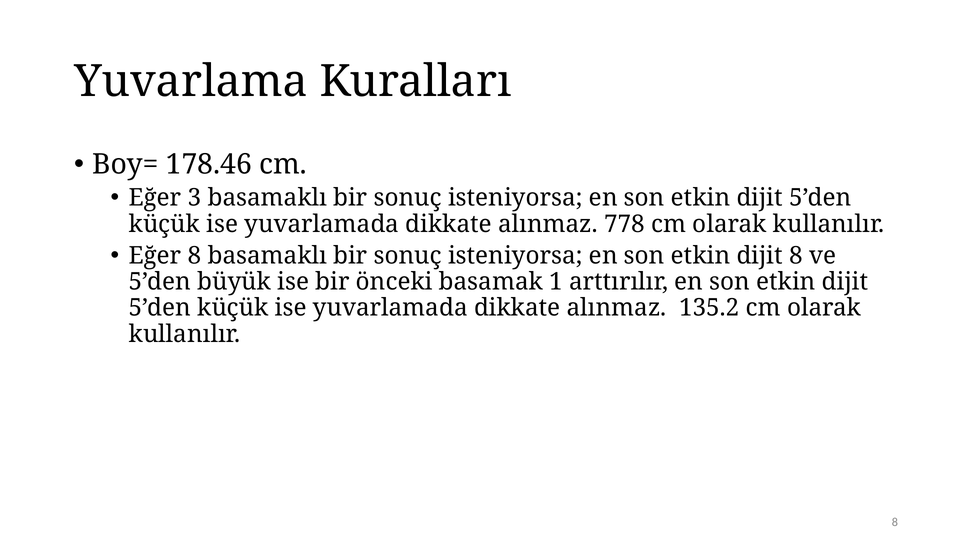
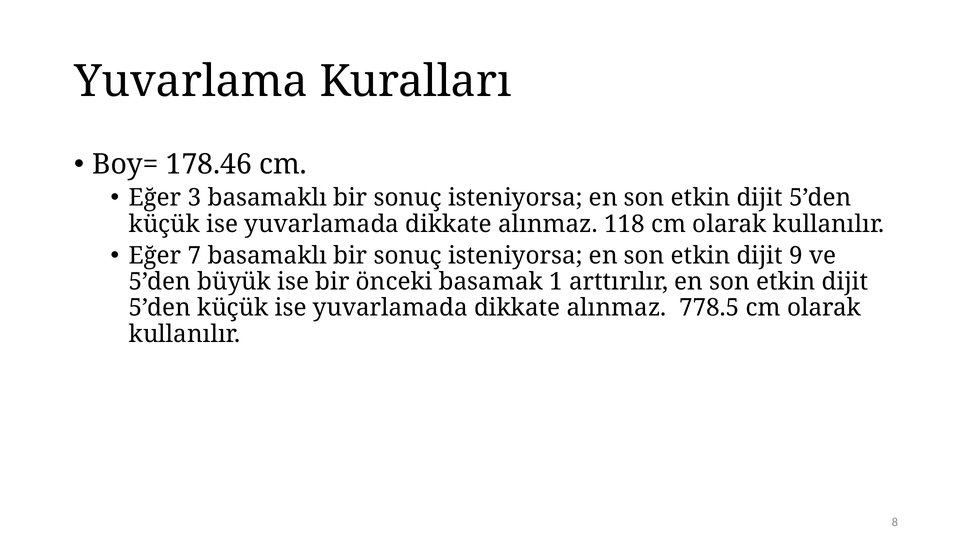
778: 778 -> 118 (625, 224)
Eğer 8: 8 -> 7 (194, 255)
dijit 8: 8 -> 9 (796, 255)
135.2: 135.2 -> 778.5 (709, 308)
